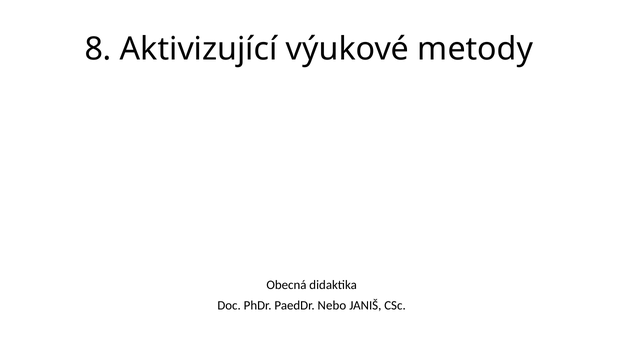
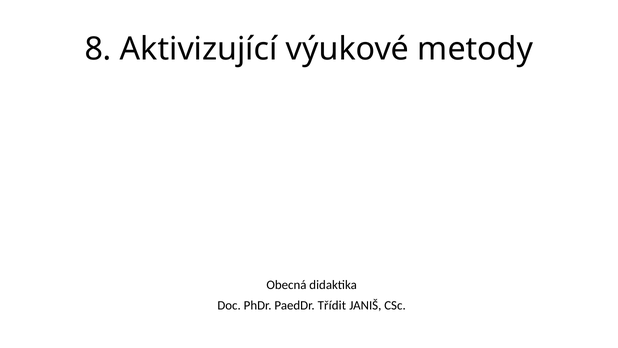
Nebo: Nebo -> Třídit (332, 305)
